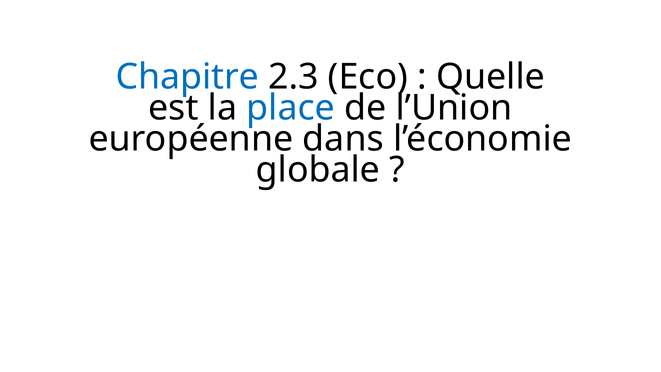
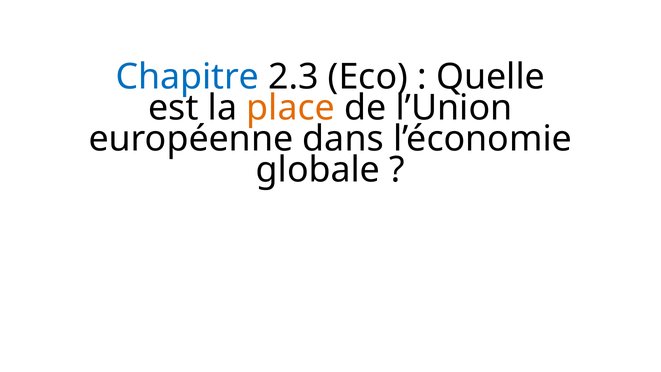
place colour: blue -> orange (291, 108)
